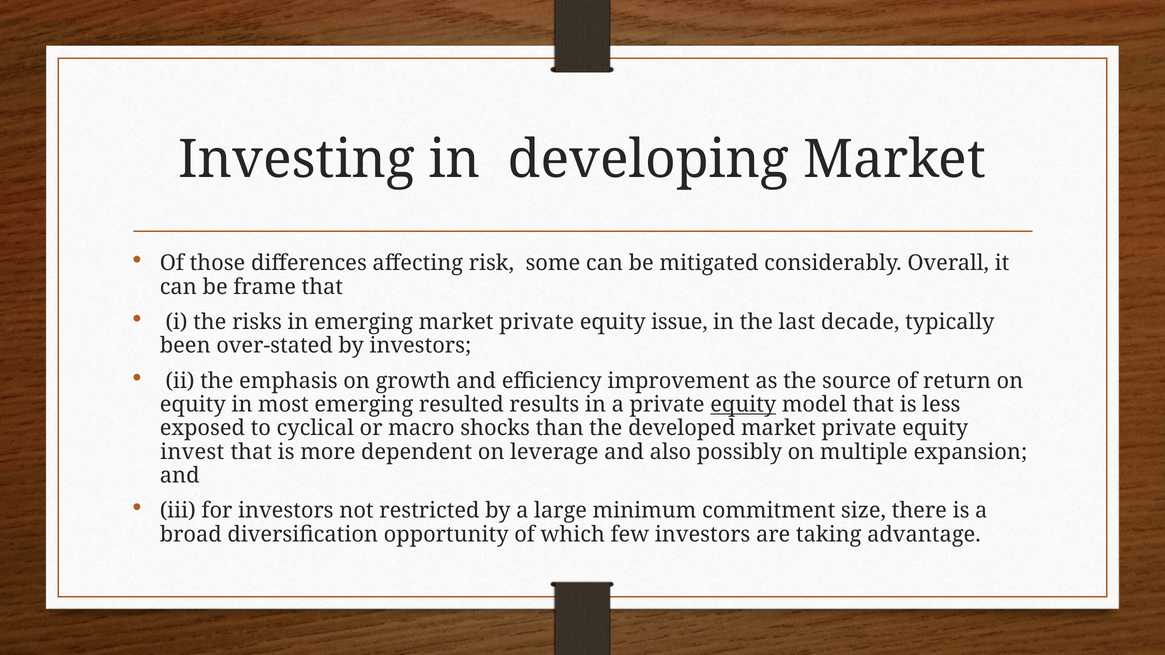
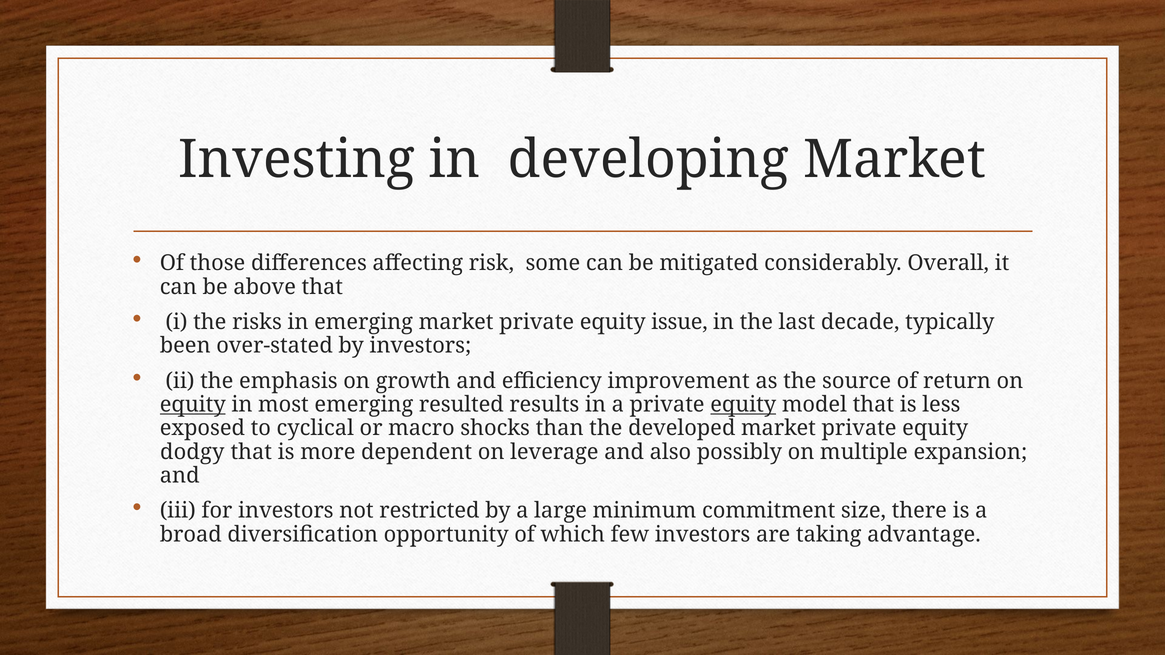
frame: frame -> above (265, 287)
equity underline: none -> present (193, 405)
invest: invest -> dodgy (192, 452)
